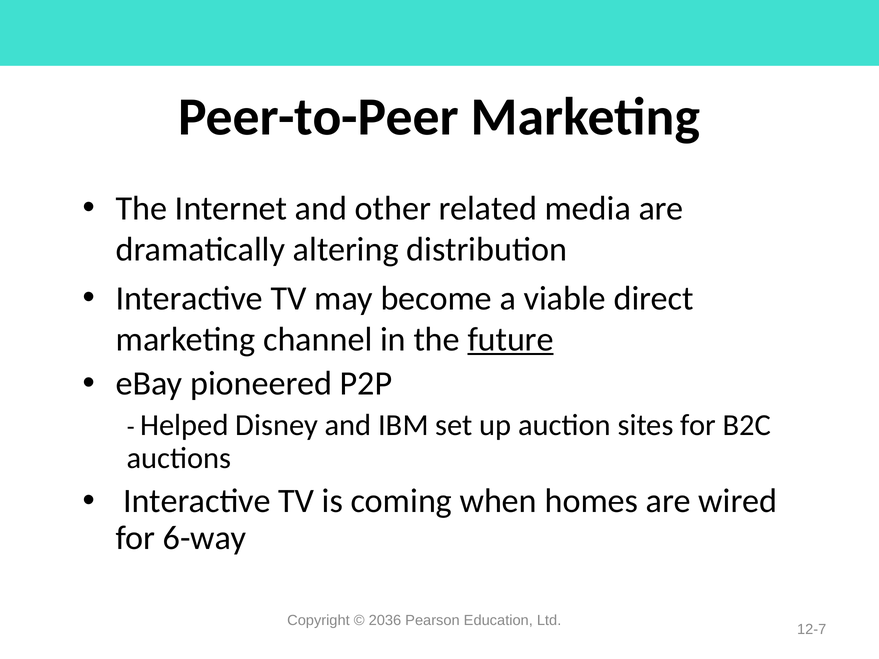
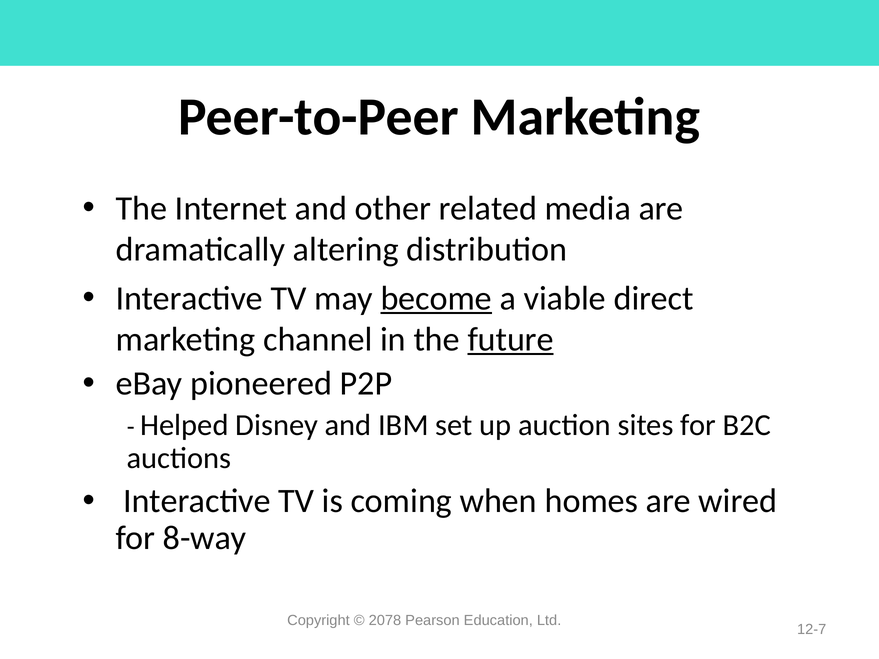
become underline: none -> present (436, 299)
6-way: 6-way -> 8-way (205, 538)
2036: 2036 -> 2078 (385, 621)
